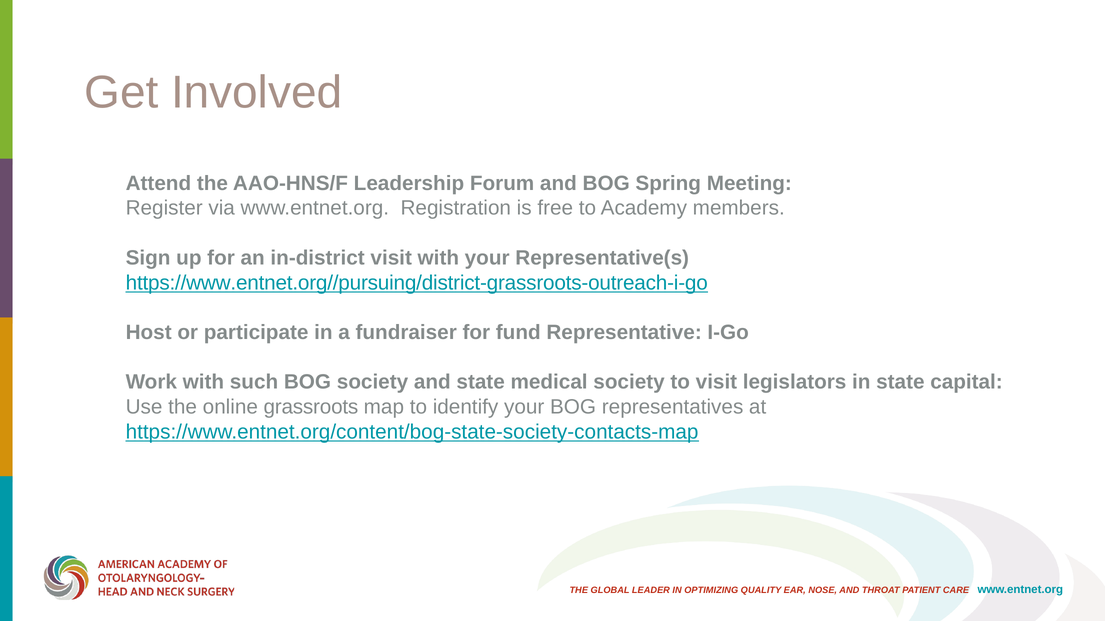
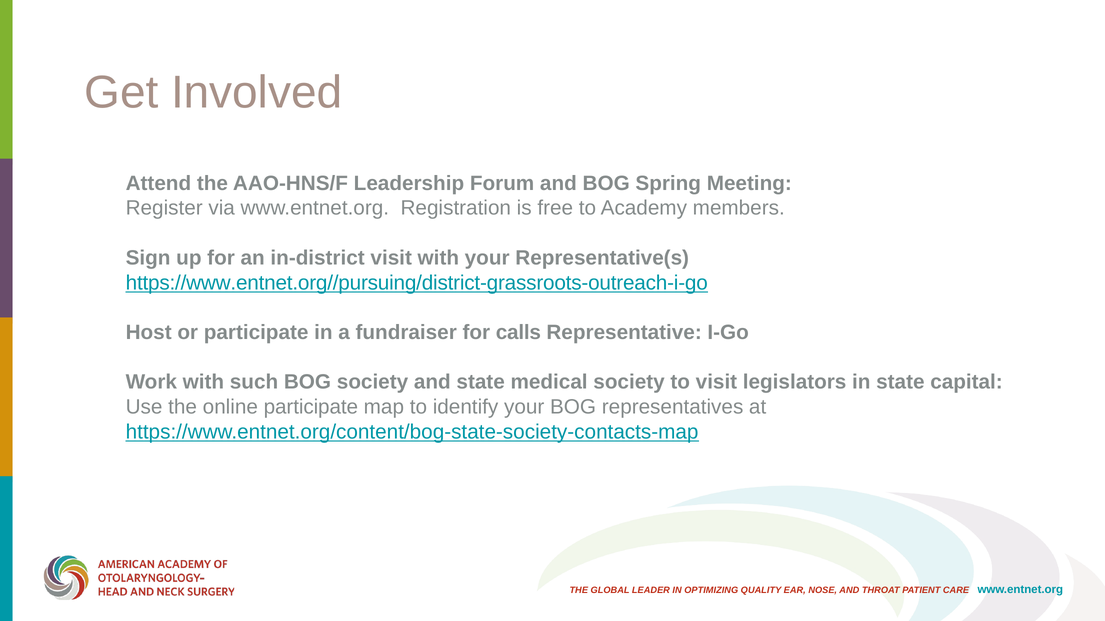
fund: fund -> calls (518, 333)
online grassroots: grassroots -> participate (311, 407)
